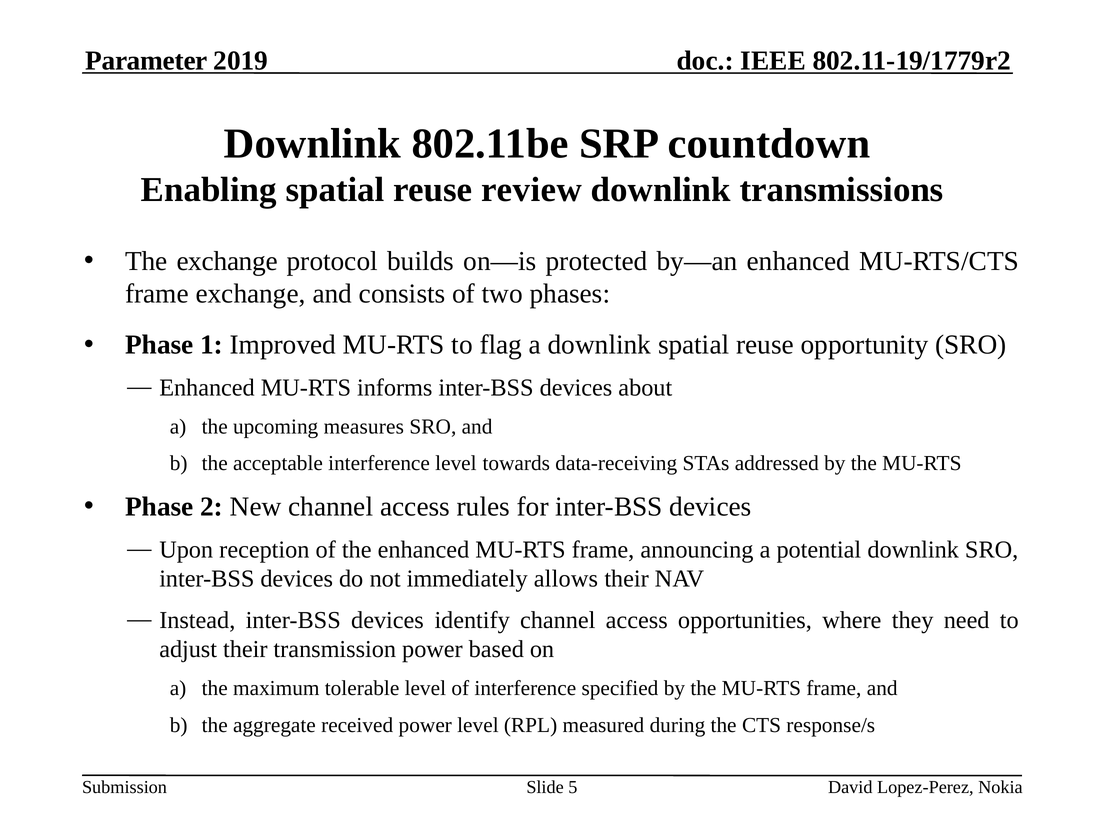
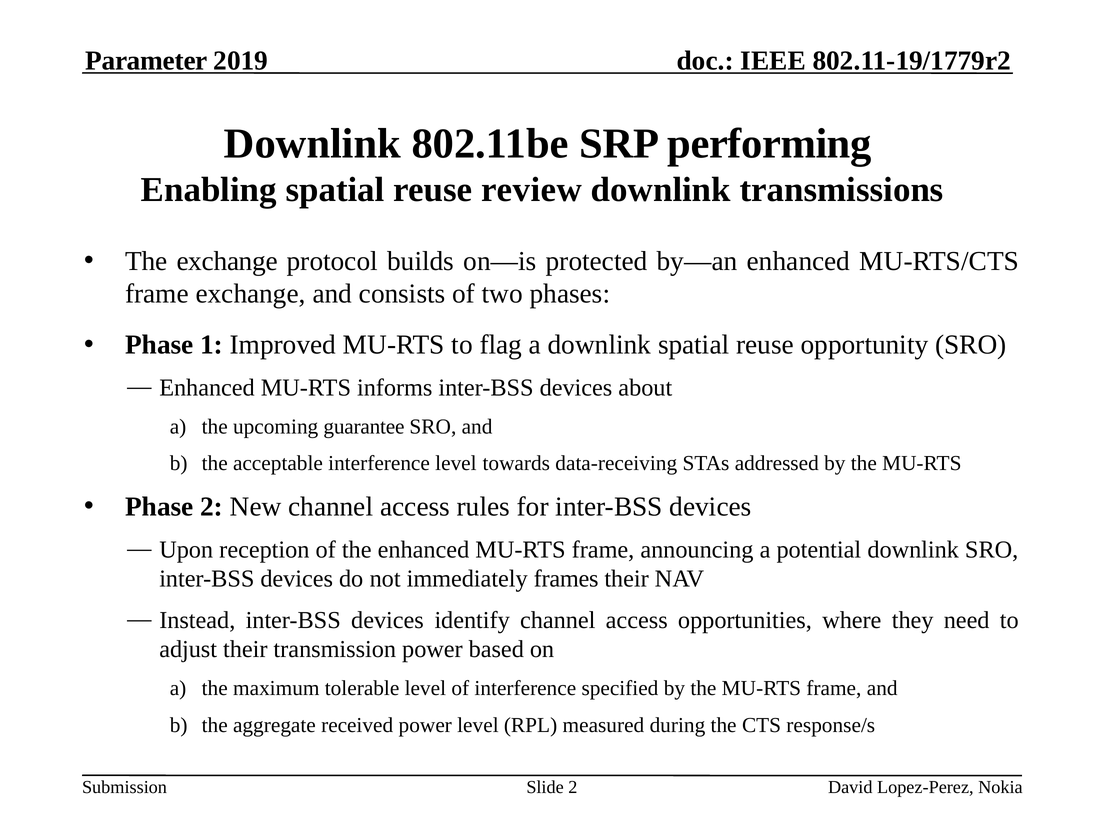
countdown: countdown -> performing (769, 144)
measures: measures -> guarantee (364, 427)
allows: allows -> frames (566, 579)
Slide 5: 5 -> 2 (573, 788)
